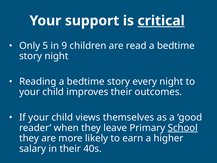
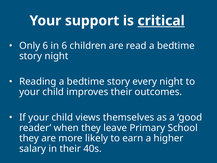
Only 5: 5 -> 6 (45, 46)
in 9: 9 -> 6 (64, 46)
School underline: present -> none (183, 128)
